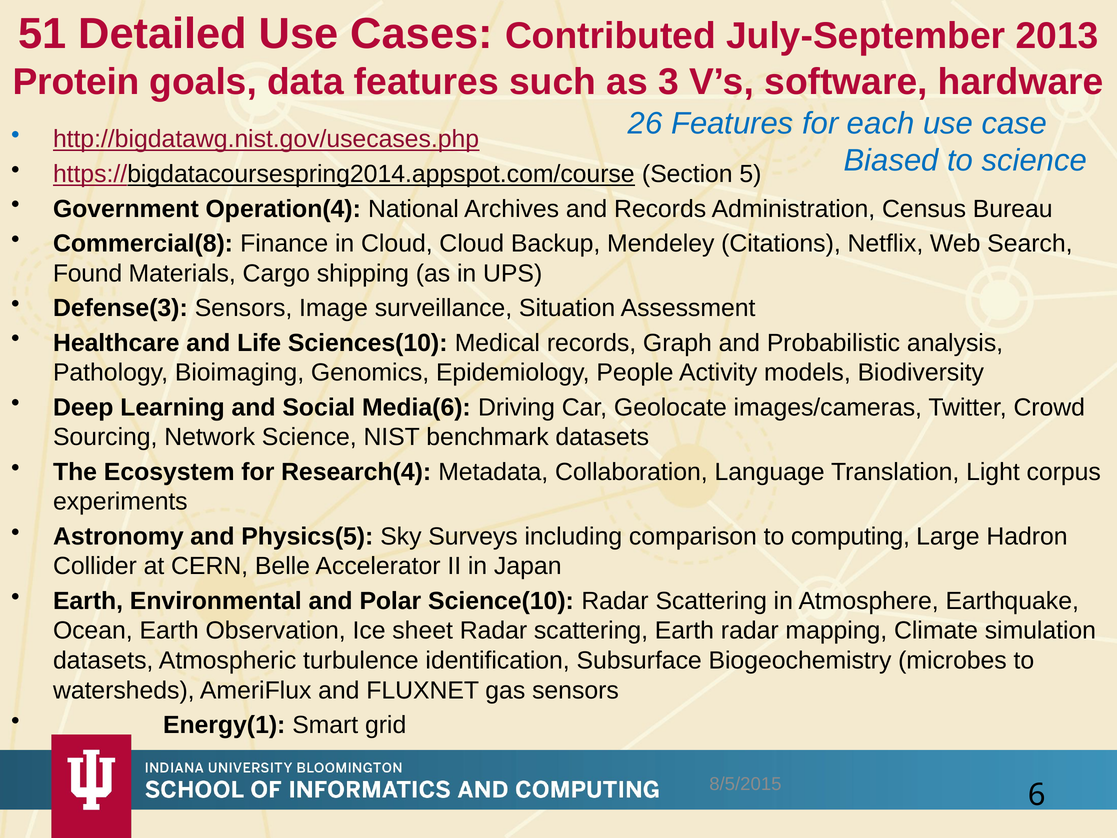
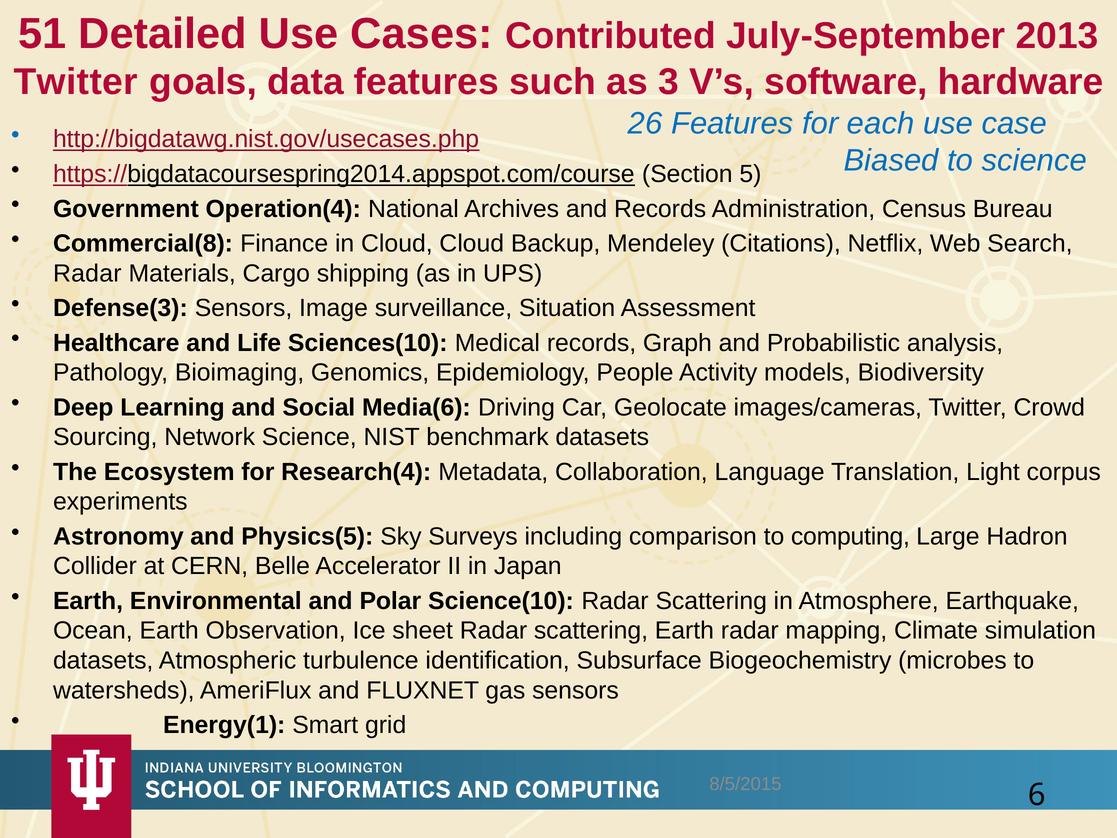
Protein: Protein -> Twitter (76, 82)
Found: Found -> Radar (87, 273)
